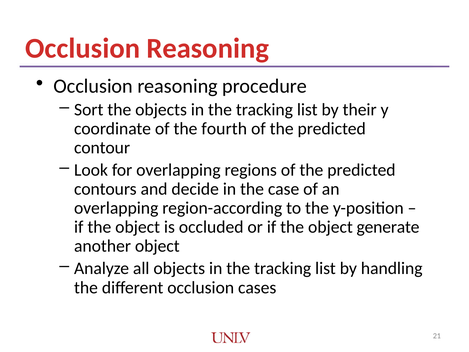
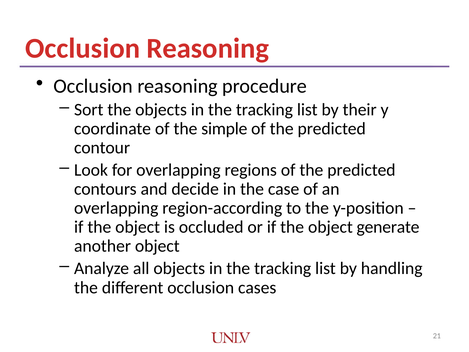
fourth: fourth -> simple (224, 129)
